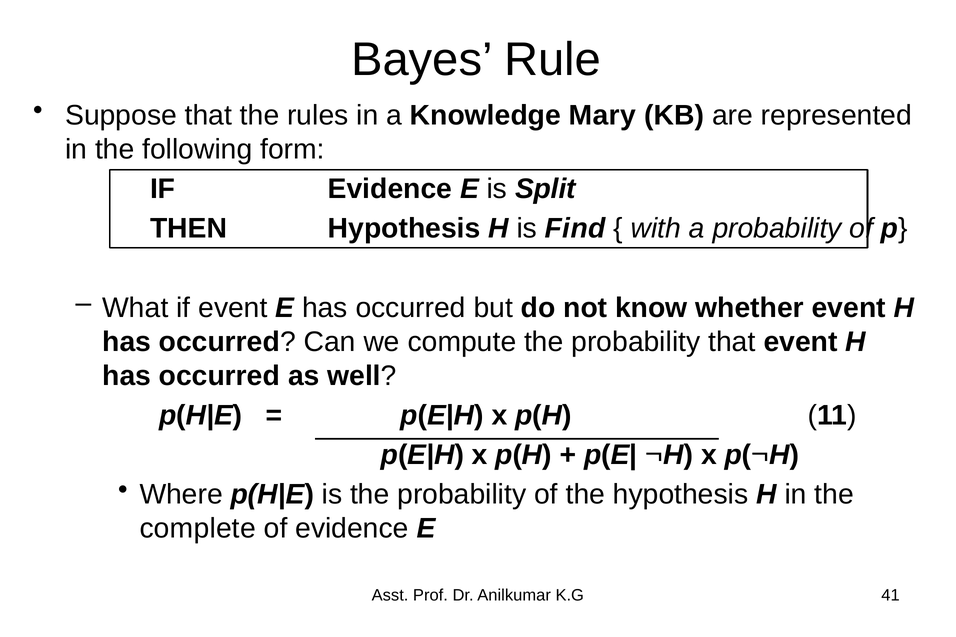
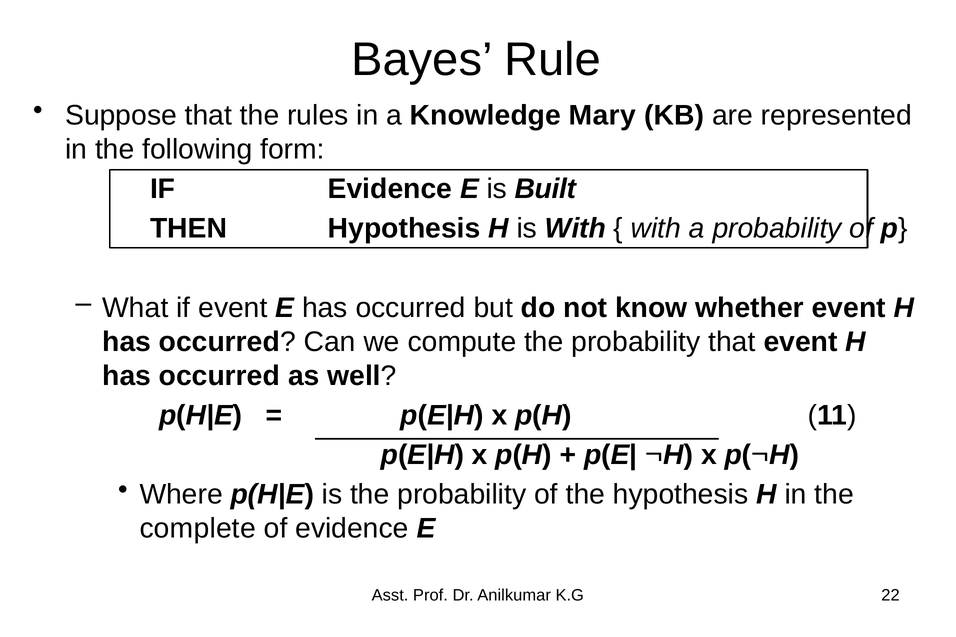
Split: Split -> Built (546, 189)
is Find: Find -> With (575, 229)
41: 41 -> 22 (891, 596)
